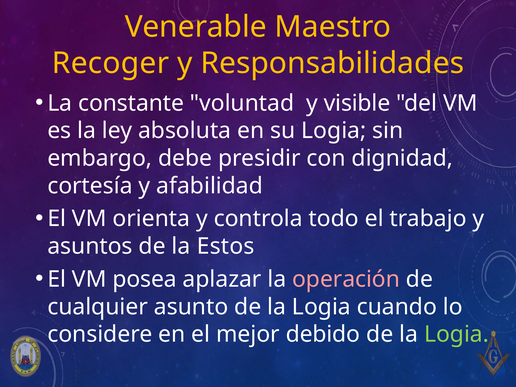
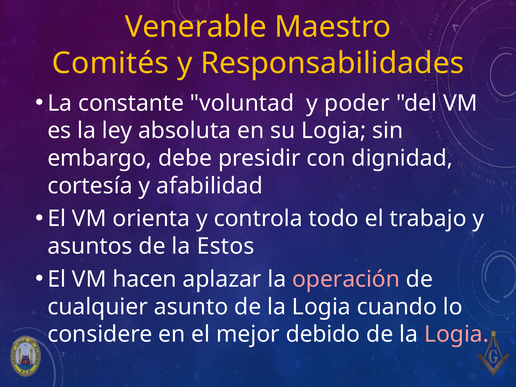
Recoger: Recoger -> Comités (110, 63)
visible: visible -> poder (357, 103)
posea: posea -> hacen (145, 279)
Logia colour: light green -> pink (457, 334)
